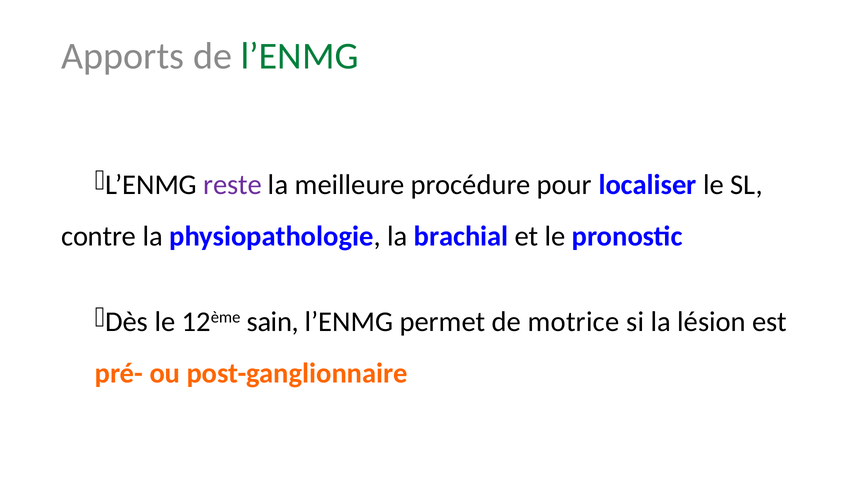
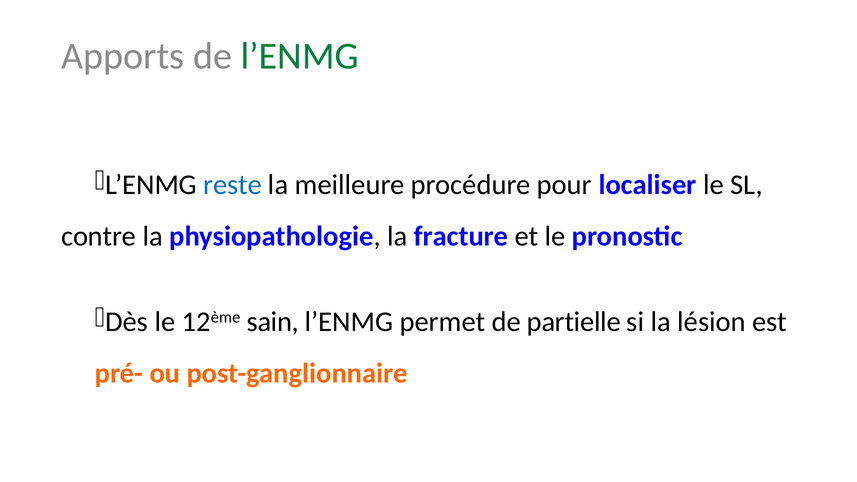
reste colour: purple -> blue (233, 185)
brachial: brachial -> fracture (461, 236)
motrice: motrice -> partielle (574, 322)
